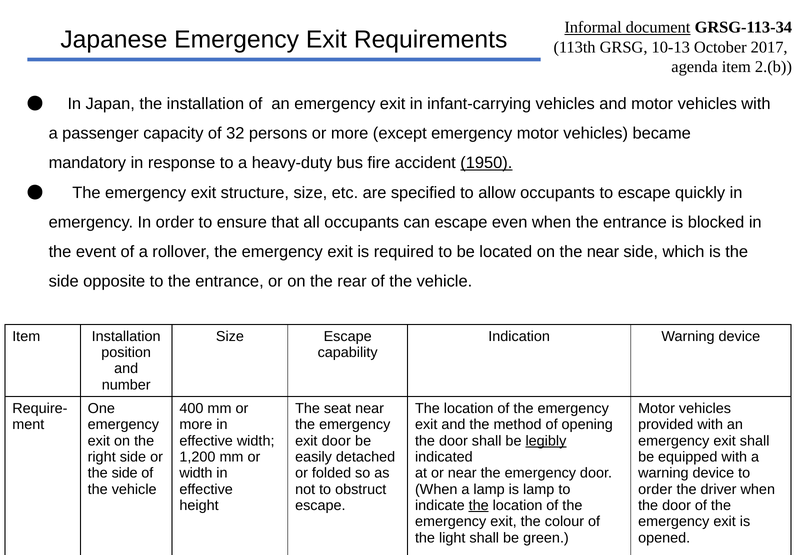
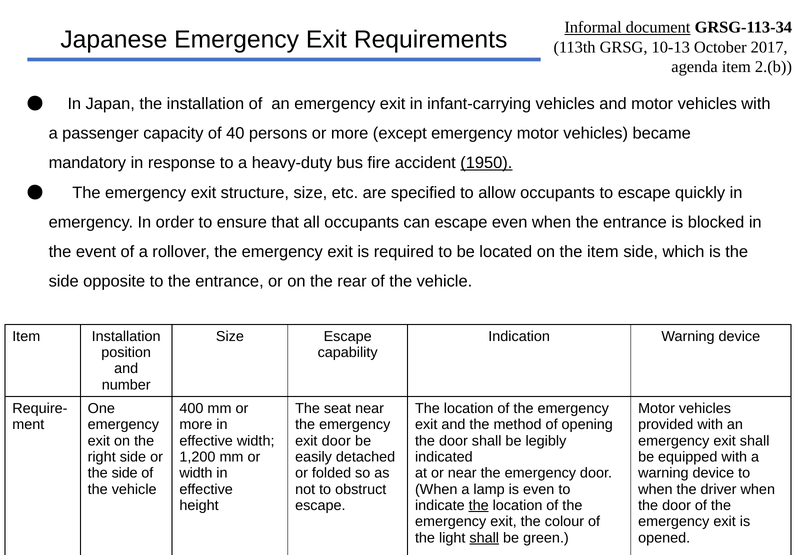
32: 32 -> 40 (235, 134)
the near: near -> item (603, 252)
legibly underline: present -> none (546, 441)
is lamp: lamp -> even (539, 489)
order: order -> when (655, 489)
shall underline: none -> present (484, 538)
